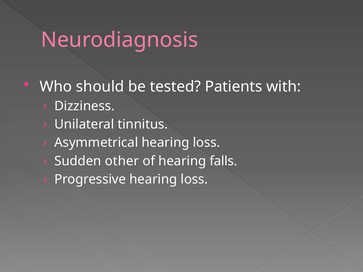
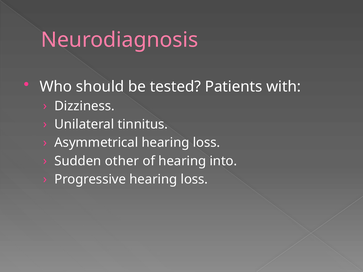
falls: falls -> into (223, 161)
